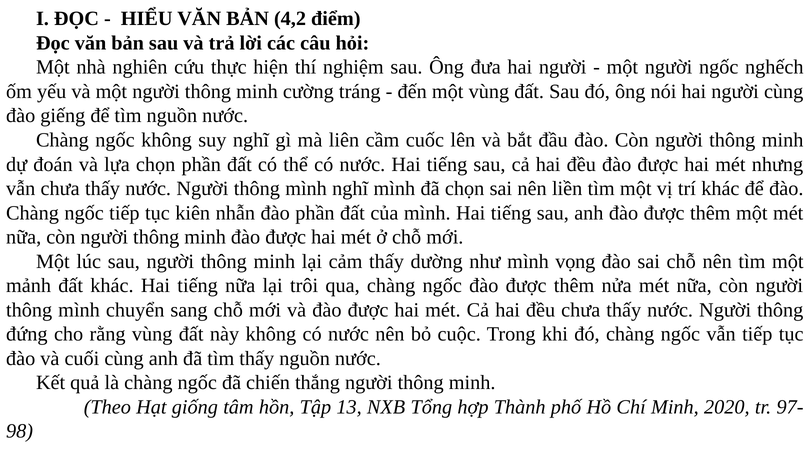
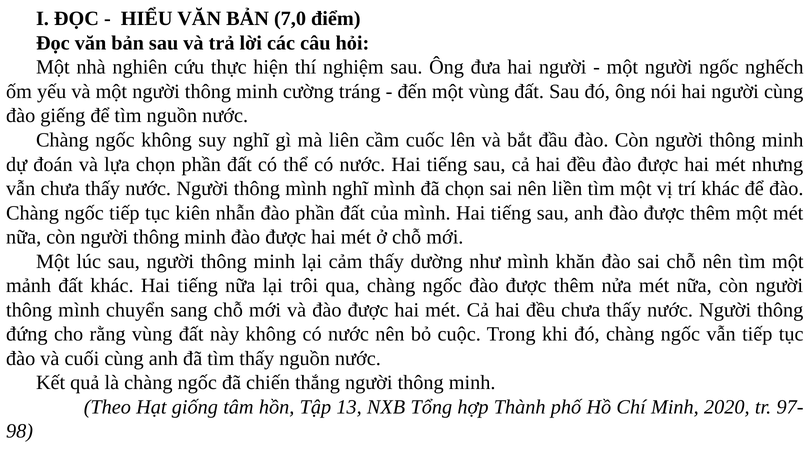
4,2: 4,2 -> 7,0 (290, 19)
vọng: vọng -> khăn (575, 262)
